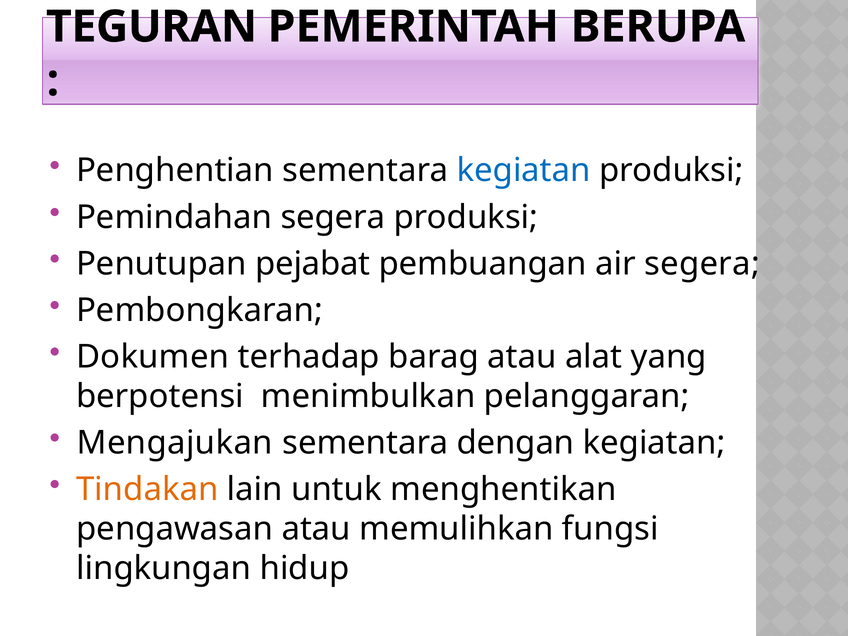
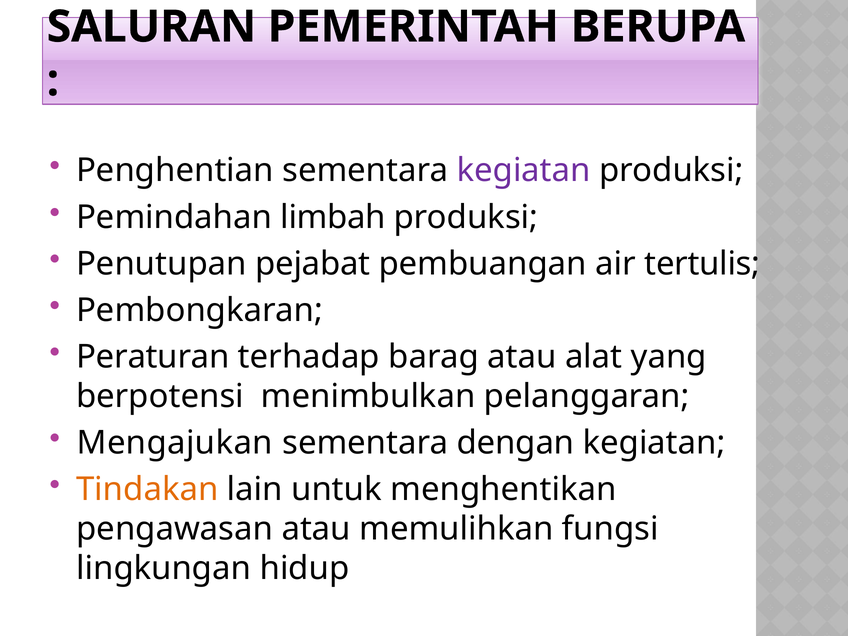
TEGURAN: TEGURAN -> SALURAN (151, 27)
kegiatan colour: blue -> purple (524, 171)
Pemindahan segera: segera -> limbah (333, 217)
air segera: segera -> tertulis (702, 264)
Dokumen: Dokumen -> Peraturan (153, 357)
